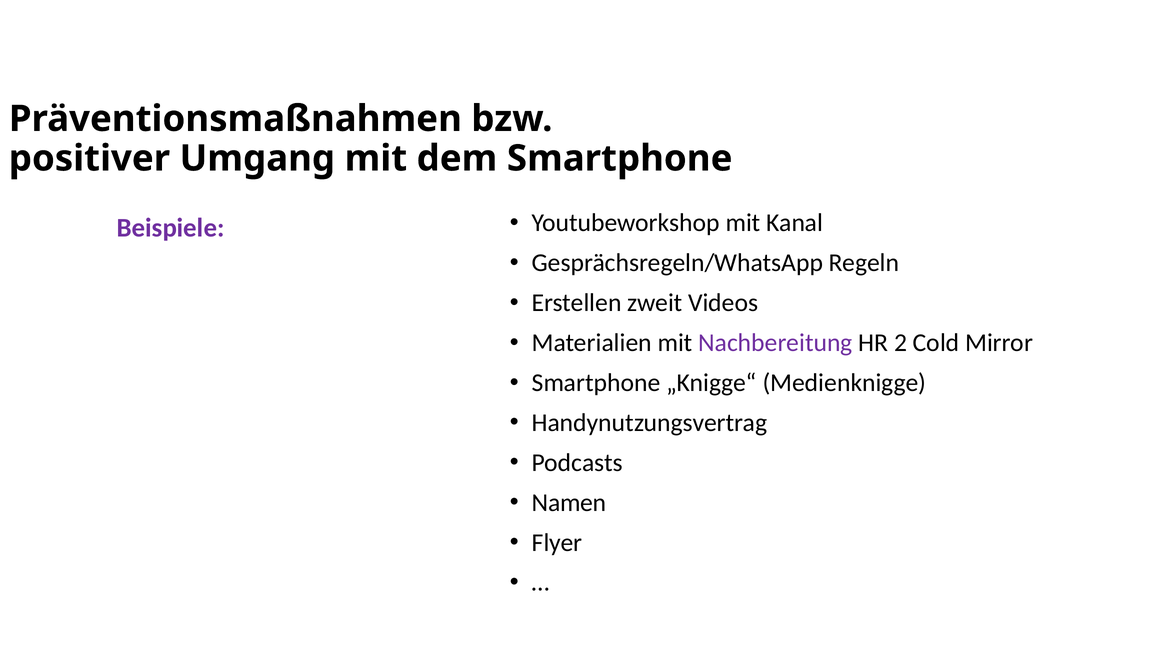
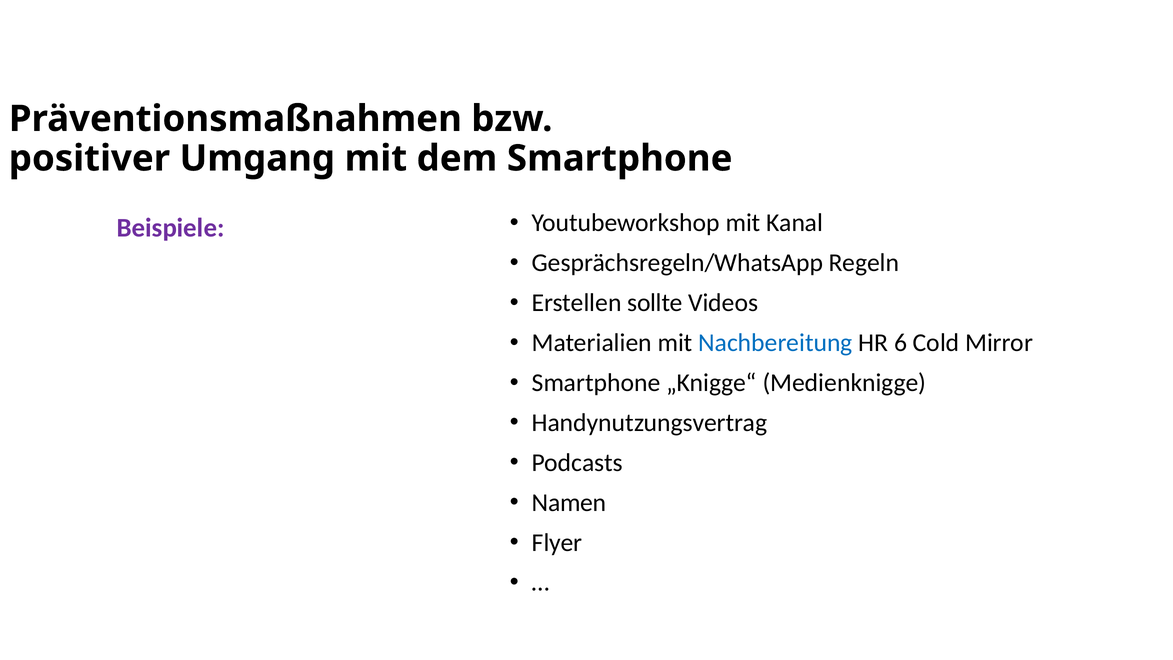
zweit: zweit -> sollte (655, 303)
Nachbereitung colour: purple -> blue (775, 343)
2: 2 -> 6 (901, 343)
